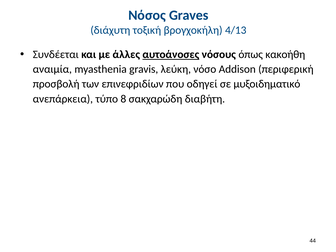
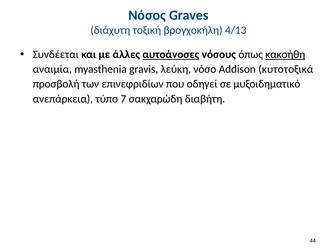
κακοήθη underline: none -> present (285, 54)
περιφερική: περιφερική -> κυτοτοξικά (286, 69)
8: 8 -> 7 (123, 99)
